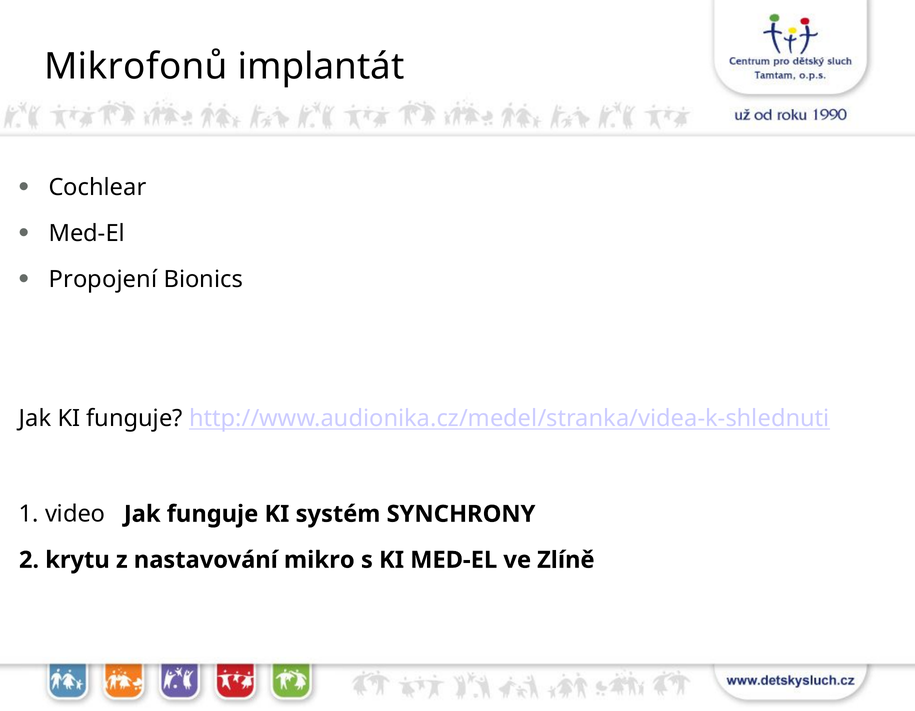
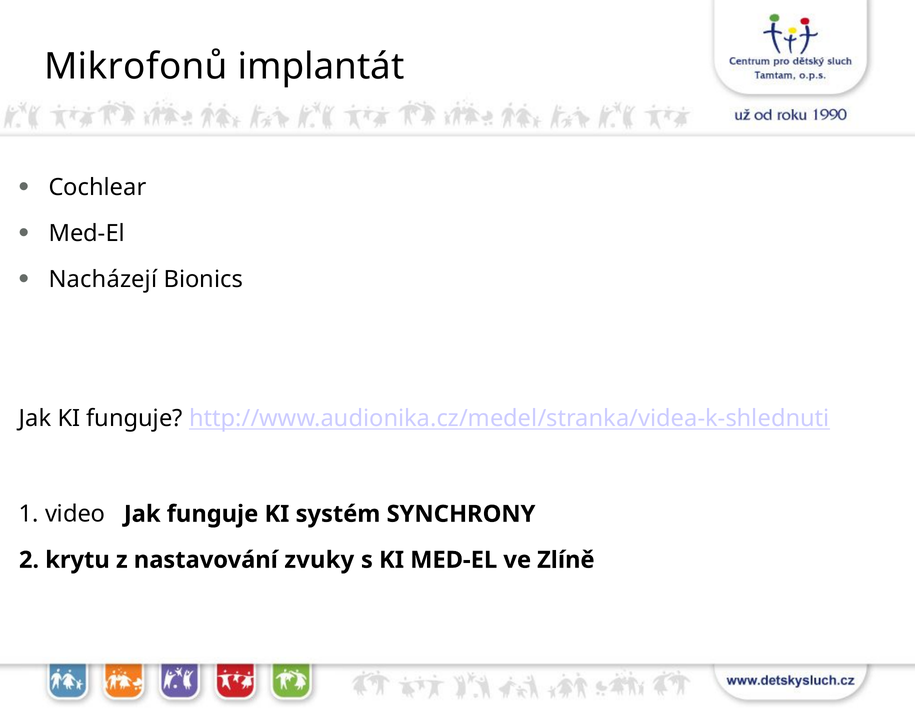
Propojení: Propojení -> Nacházejí (103, 280)
mikro: mikro -> zvuky (319, 560)
